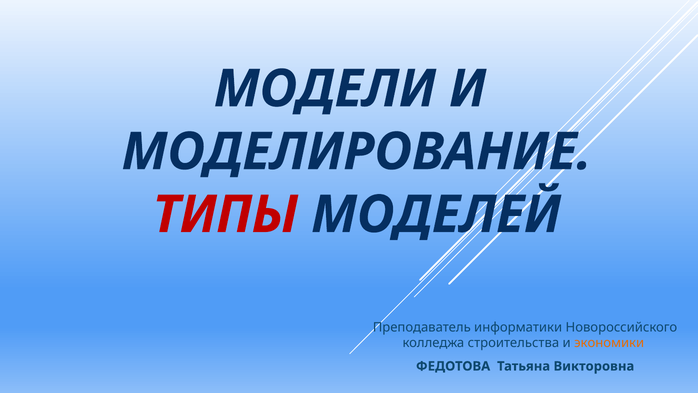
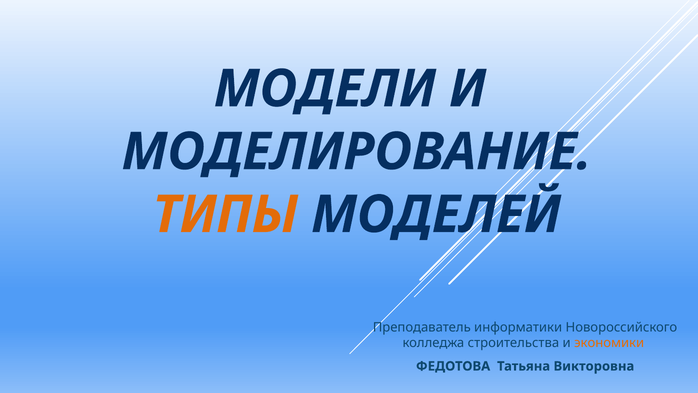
ТИПЫ colour: red -> orange (225, 215)
